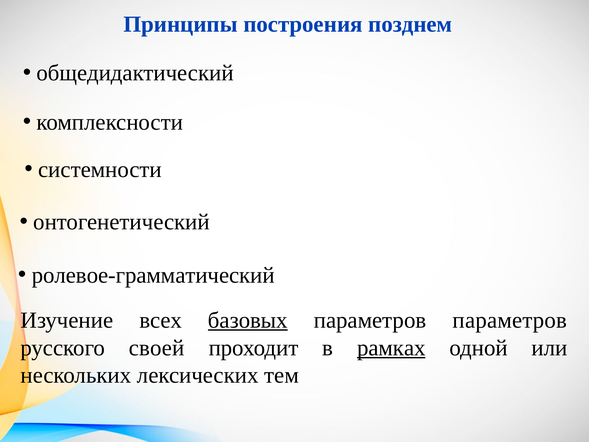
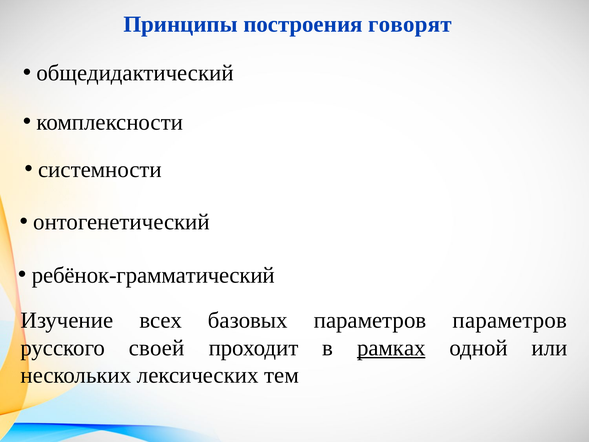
позднем: позднем -> говорят (410, 24)
ролевое-грамматический: ролевое-грамматический -> ребёнок-грамматический (153, 275)
базовых underline: present -> none (248, 320)
